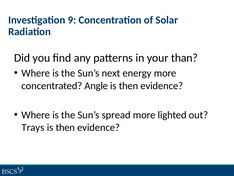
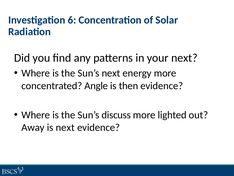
9: 9 -> 6 (72, 20)
your than: than -> next (184, 58)
spread: spread -> discuss (116, 115)
Trays: Trays -> Away (33, 127)
then: then -> next (65, 127)
